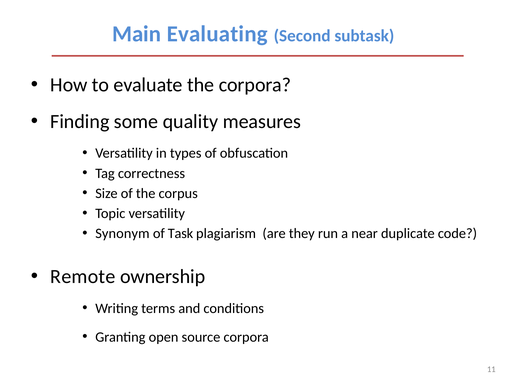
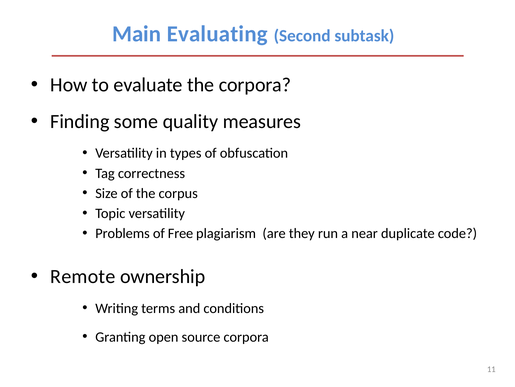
Synonym: Synonym -> Problems (123, 233)
Task: Task -> Free (180, 233)
